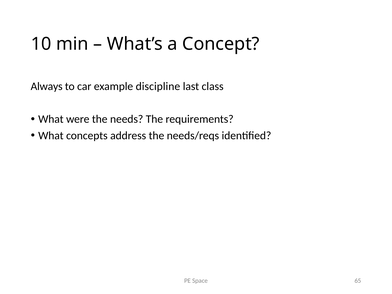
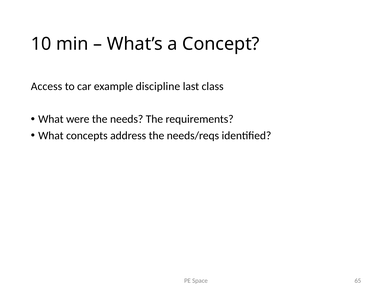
Always: Always -> Access (47, 86)
